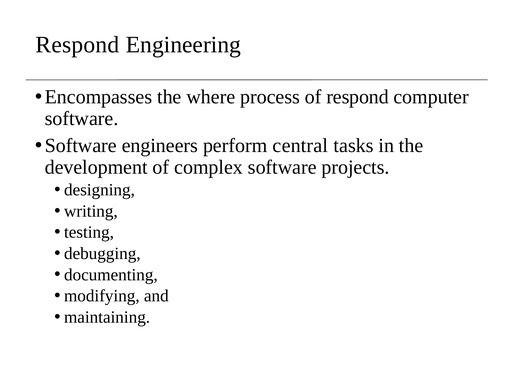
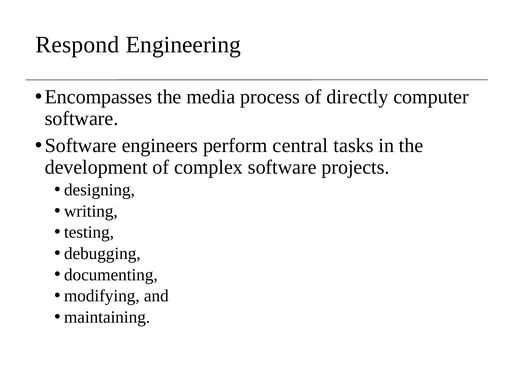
where: where -> media (211, 97)
of respond: respond -> directly (357, 97)
